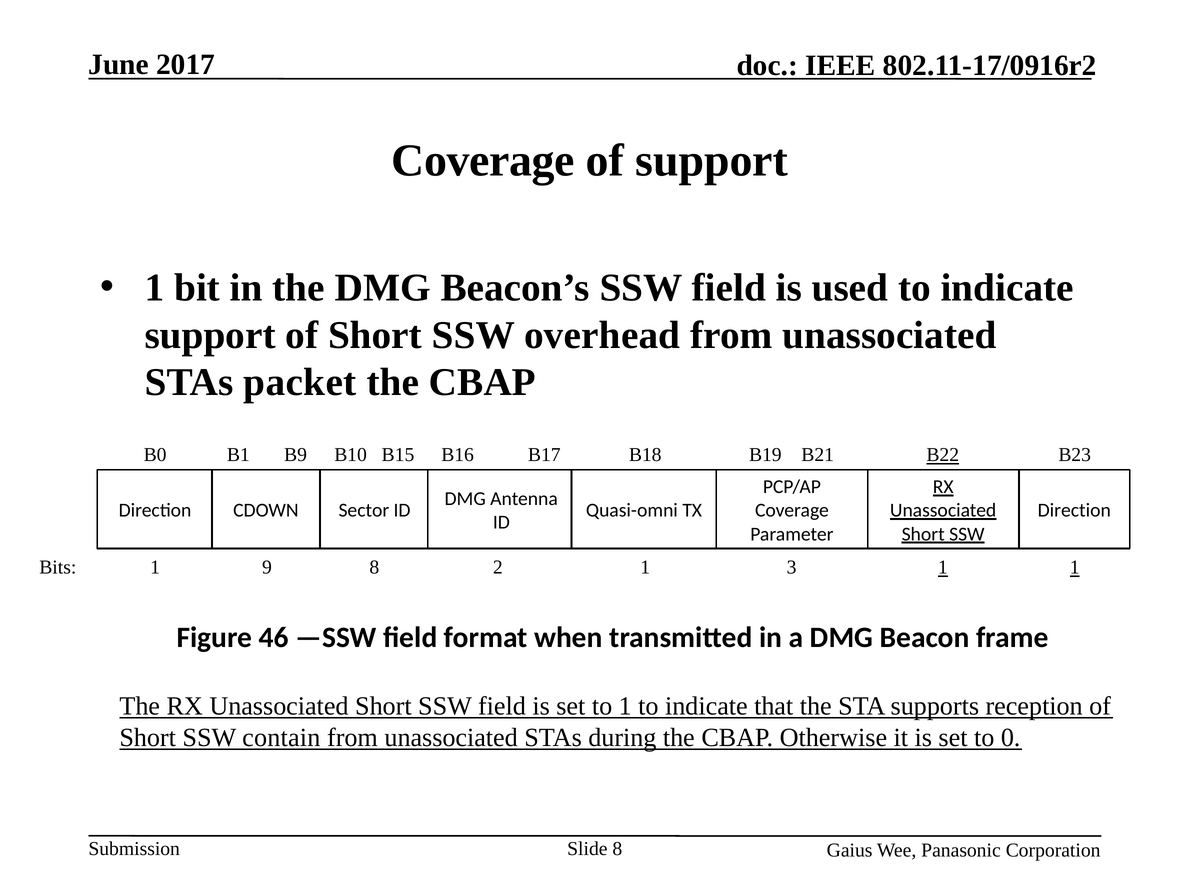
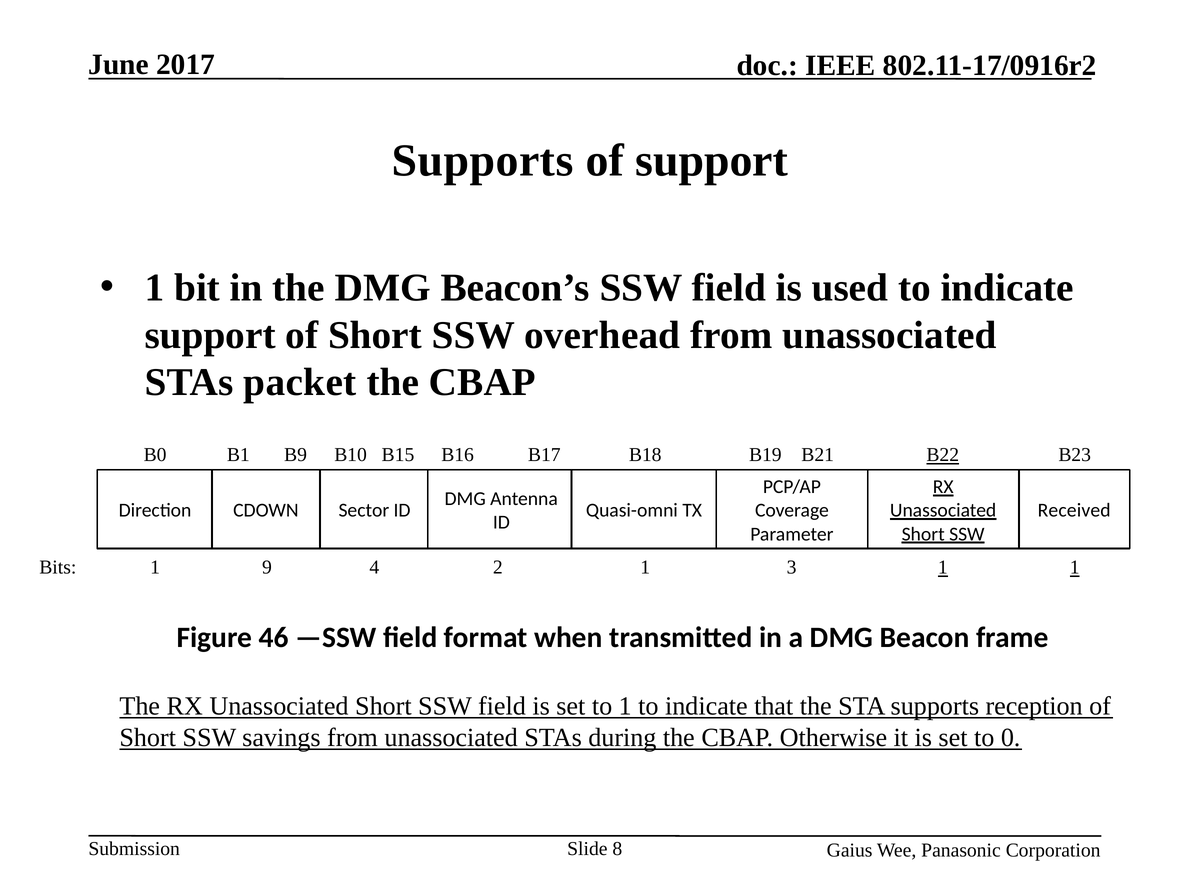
Coverage: Coverage -> Supports (483, 160)
TX Direction: Direction -> Received (1074, 510)
9 8: 8 -> 4 (374, 567)
contain: contain -> savings (281, 738)
